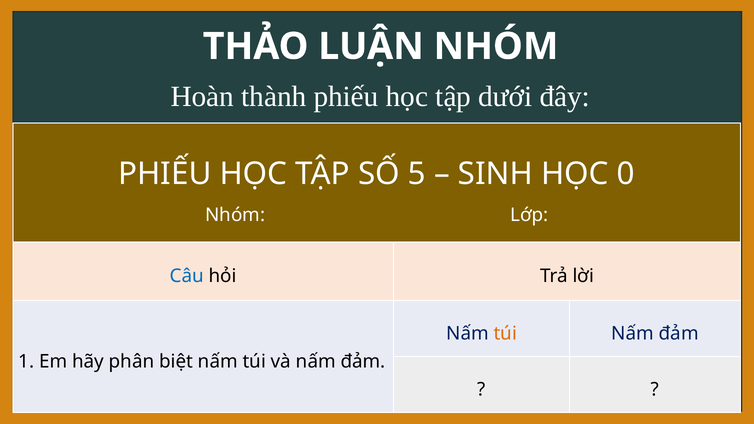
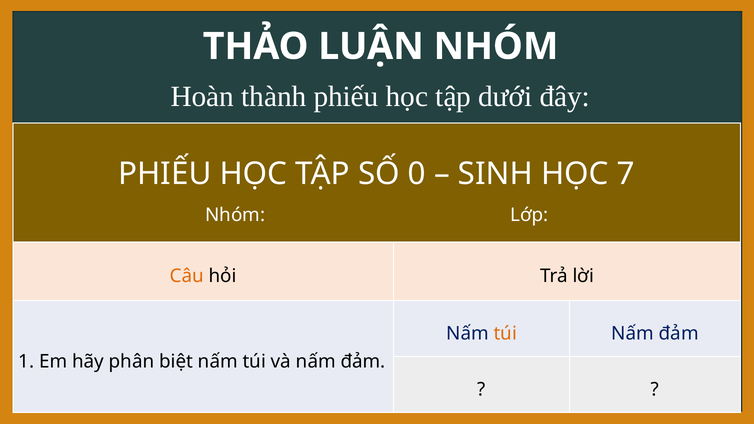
5: 5 -> 0 (417, 174)
0: 0 -> 7 (626, 174)
Câu colour: blue -> orange (187, 276)
